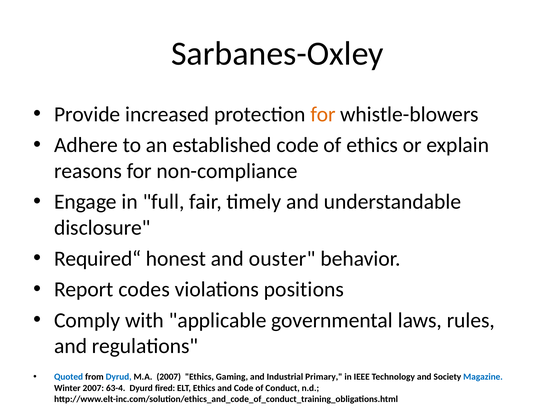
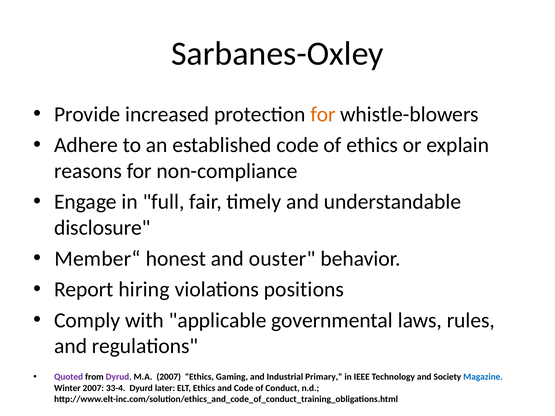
Required“: Required“ -> Member“ (98, 259)
codes: codes -> hiring (144, 290)
Quoted colour: blue -> purple (69, 377)
Dyrud colour: blue -> purple (119, 377)
63-4: 63-4 -> 33-4 (116, 388)
fired: fired -> later (165, 388)
